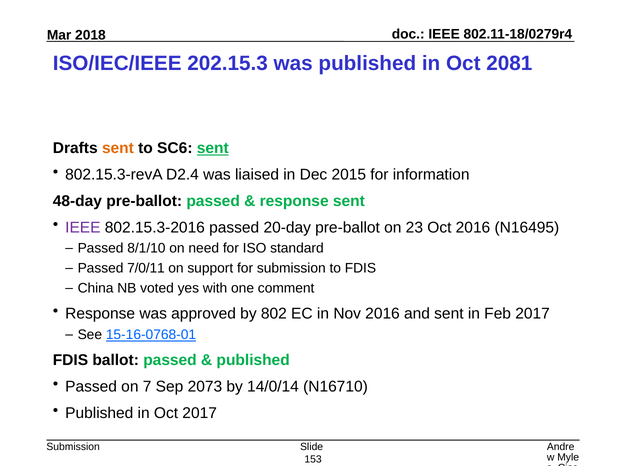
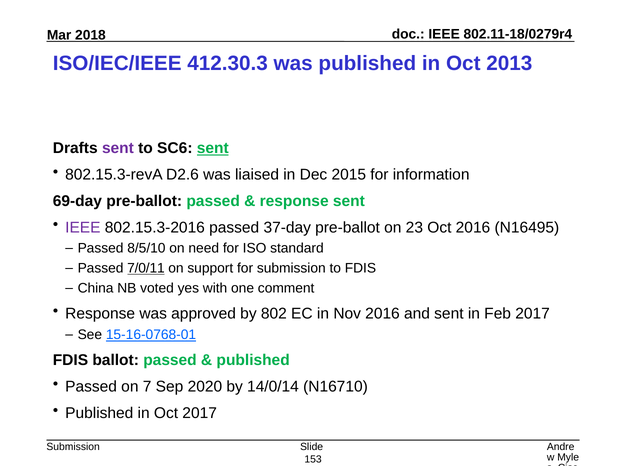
202.15.3: 202.15.3 -> 412.30.3 (228, 64)
2081: 2081 -> 2013 (509, 64)
sent colour: orange -> purple (118, 148)
D2.4: D2.4 -> D2.6 (182, 174)
48-day: 48-day -> 69-day (77, 201)
20-day: 20-day -> 37-day (287, 227)
8/1/10: 8/1/10 -> 8/5/10 (146, 248)
7/0/11 underline: none -> present (146, 268)
2073: 2073 -> 2020 (205, 386)
